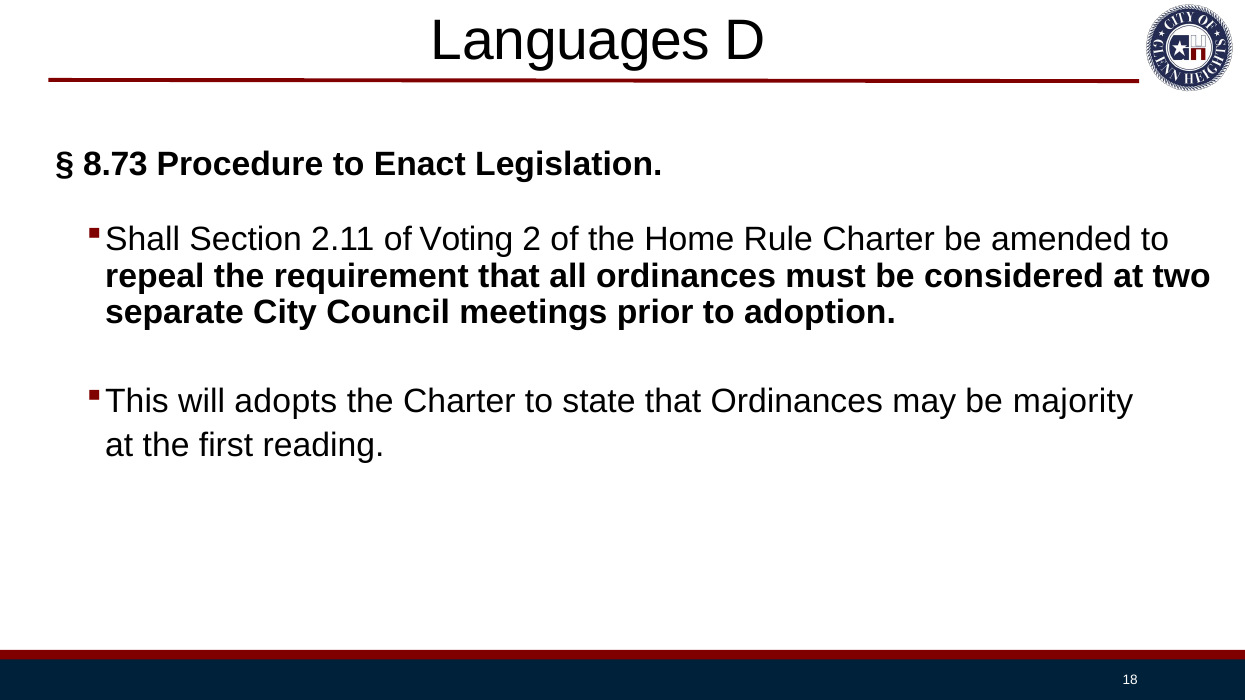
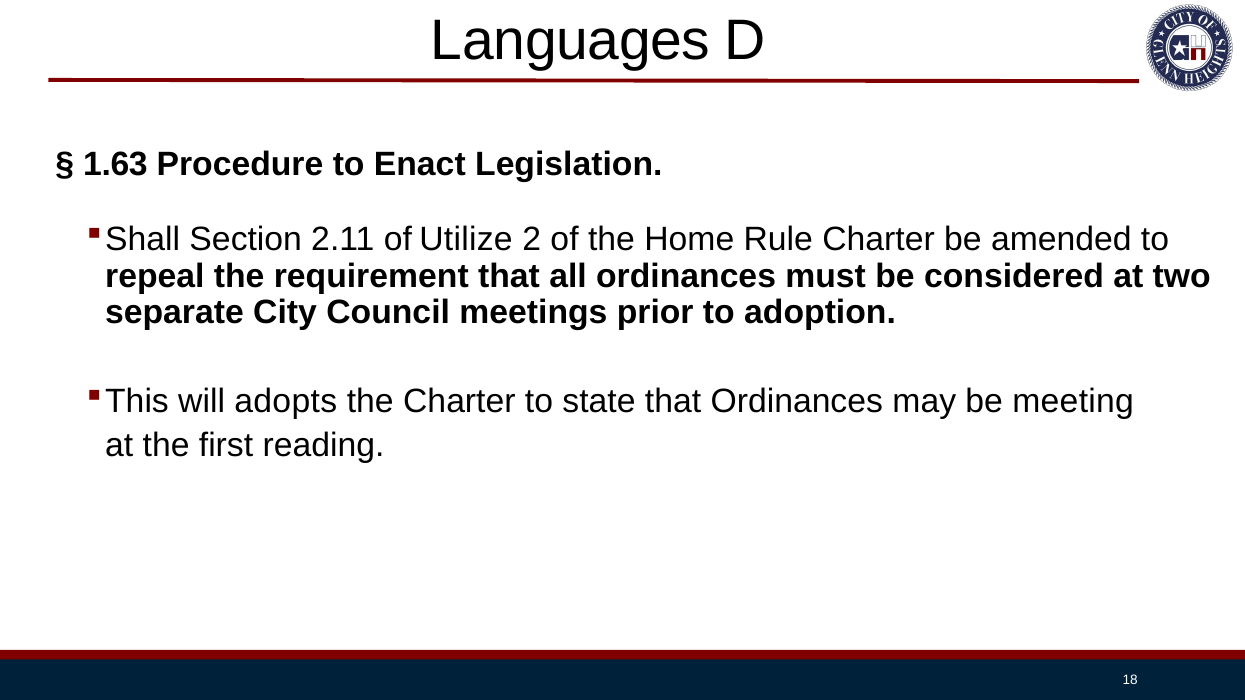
8.73: 8.73 -> 1.63 (115, 165)
Voting: Voting -> Utilize (466, 240)
majority: majority -> meeting (1073, 401)
